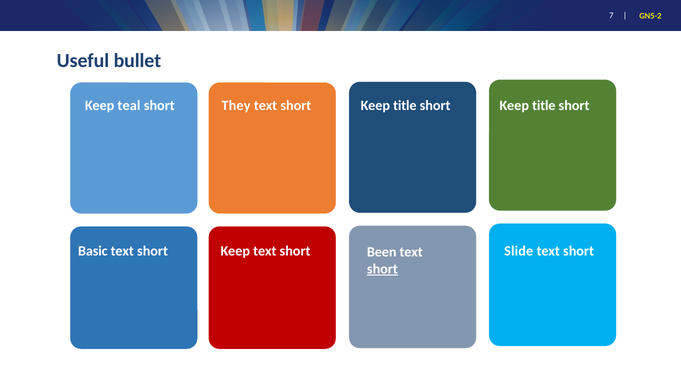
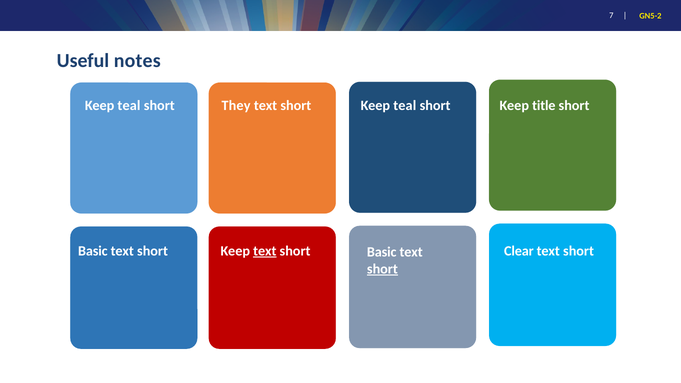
bullet: bullet -> notes (137, 61)
title: title -> teal (405, 106)
text underline: none -> present (265, 251)
Slide: Slide -> Clear (519, 251)
Been: Been -> Basic (382, 252)
